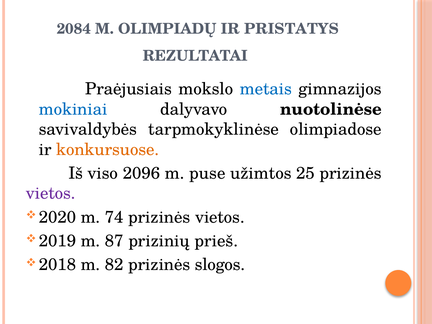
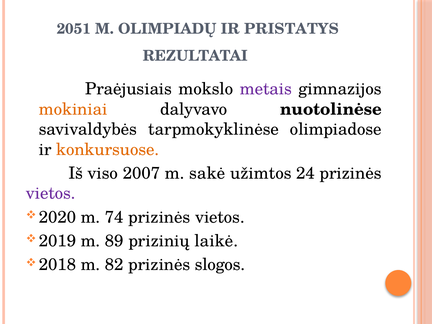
2084: 2084 -> 2051 (74, 29)
metais colour: blue -> purple (266, 89)
mokiniai colour: blue -> orange (73, 109)
2096: 2096 -> 2007 (141, 173)
puse: puse -> sakė (207, 173)
25: 25 -> 24 (306, 173)
87: 87 -> 89 (114, 241)
prieš: prieš -> laikė (216, 241)
